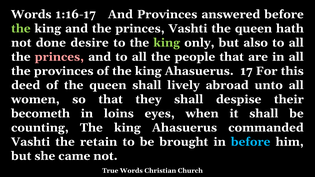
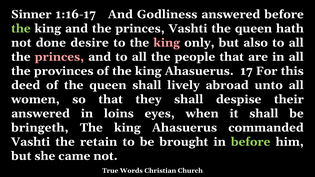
Words: Words -> Sinner (31, 14)
And Provinces: Provinces -> Godliness (167, 14)
king colour: light green -> pink (167, 43)
becometh: becometh -> answered (41, 114)
counting: counting -> bringeth (40, 128)
before colour: light blue -> light green (251, 142)
